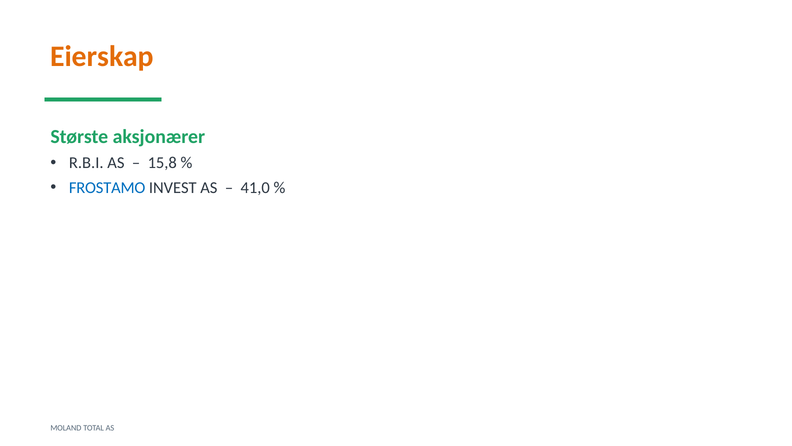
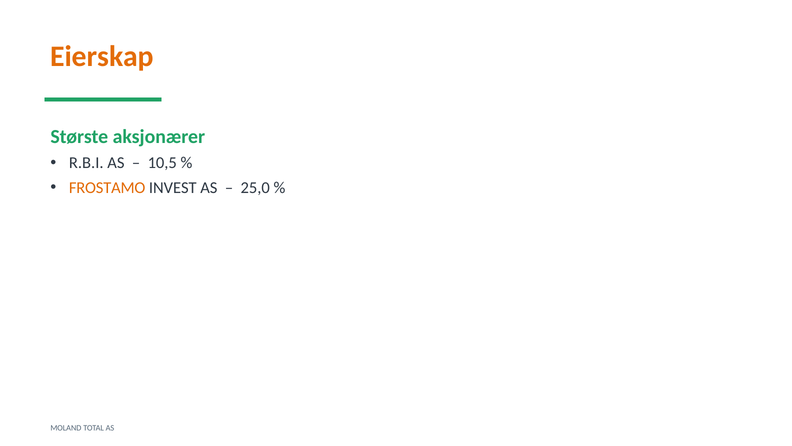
15,8: 15,8 -> 10,5 (162, 163)
FROSTAMO colour: blue -> orange (107, 188)
41,0: 41,0 -> 25,0 (255, 188)
